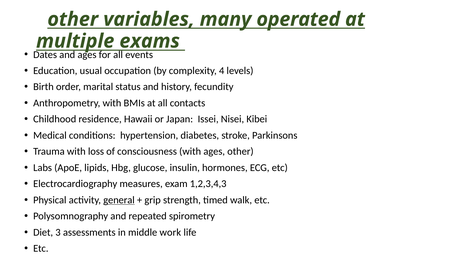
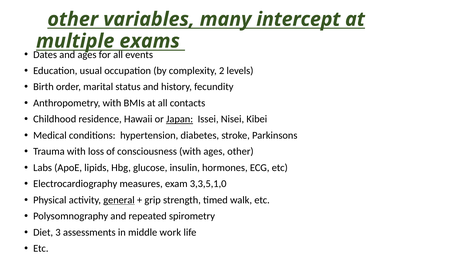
operated: operated -> intercept (298, 19)
4: 4 -> 2 (222, 71)
Japan underline: none -> present (180, 119)
1,2,3,4,3: 1,2,3,4,3 -> 3,3,5,1,0 (208, 184)
